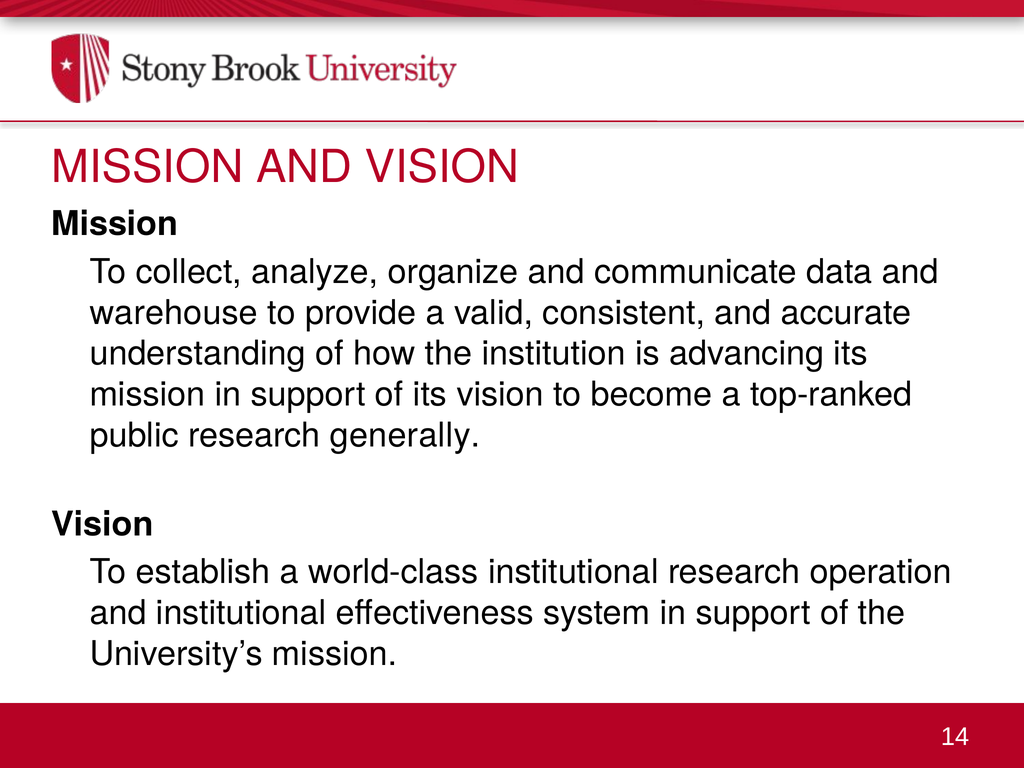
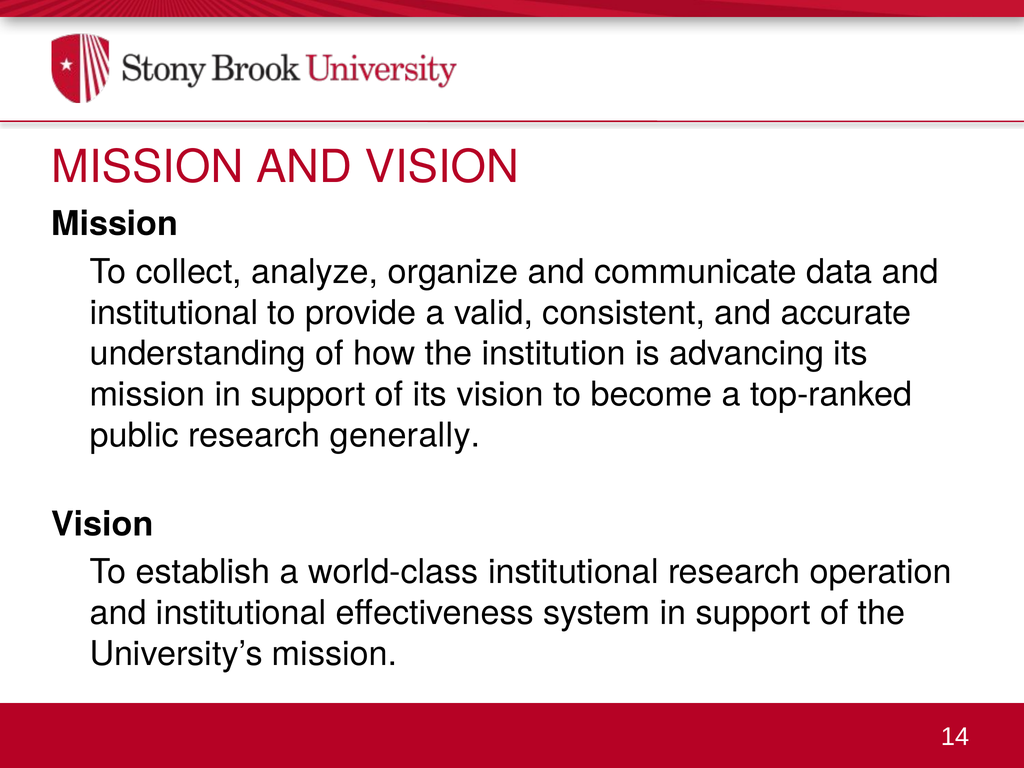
warehouse: warehouse -> institutional (174, 313)
